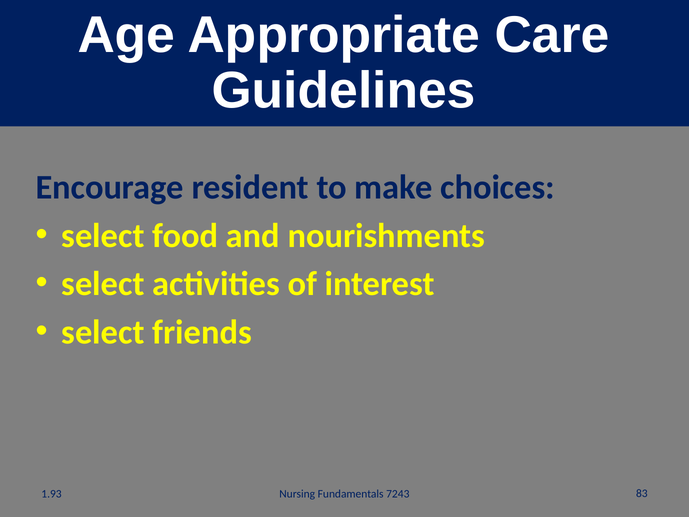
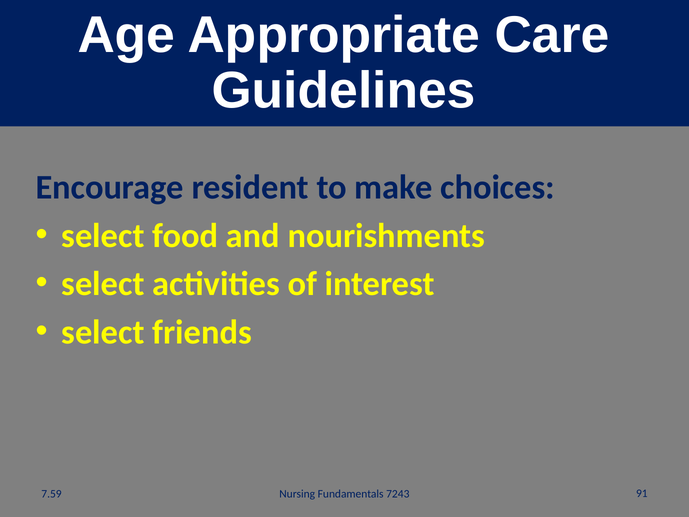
1.93: 1.93 -> 7.59 (51, 493)
83: 83 -> 91 (642, 493)
